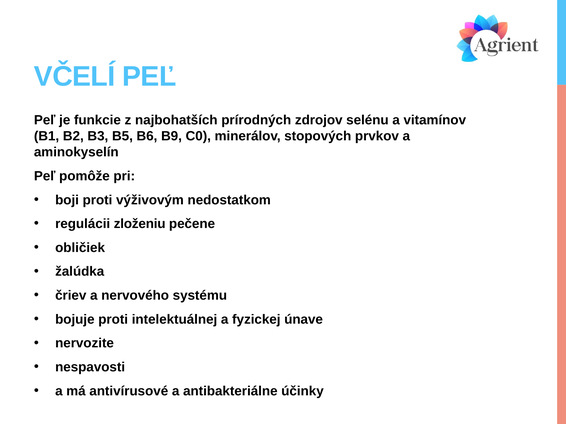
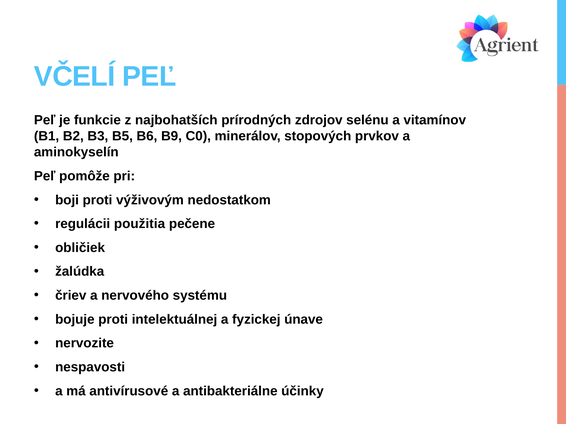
zloženiu: zloženiu -> použitia (140, 224)
